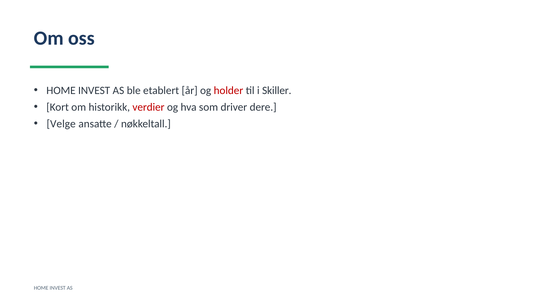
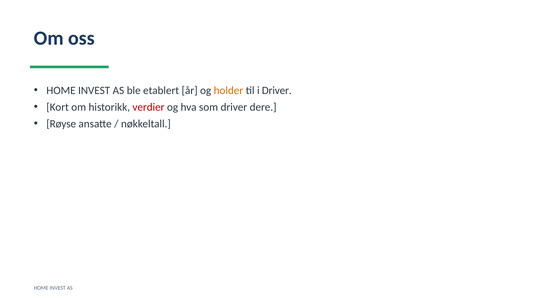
holder colour: red -> orange (228, 90)
i Skiller: Skiller -> Driver (277, 90)
Velge: Velge -> Røyse (61, 124)
